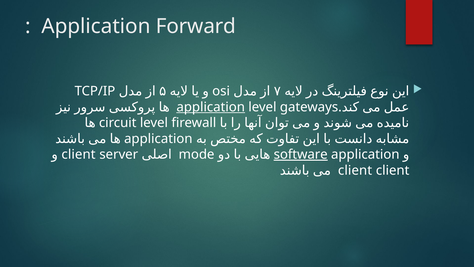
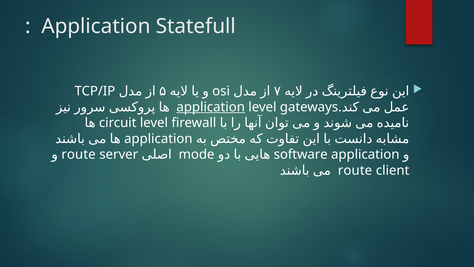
Forward: Forward -> Statefull (196, 26)
client: client -> route (79, 154)
software underline: present -> none (301, 154)
client: client -> route (355, 170)
